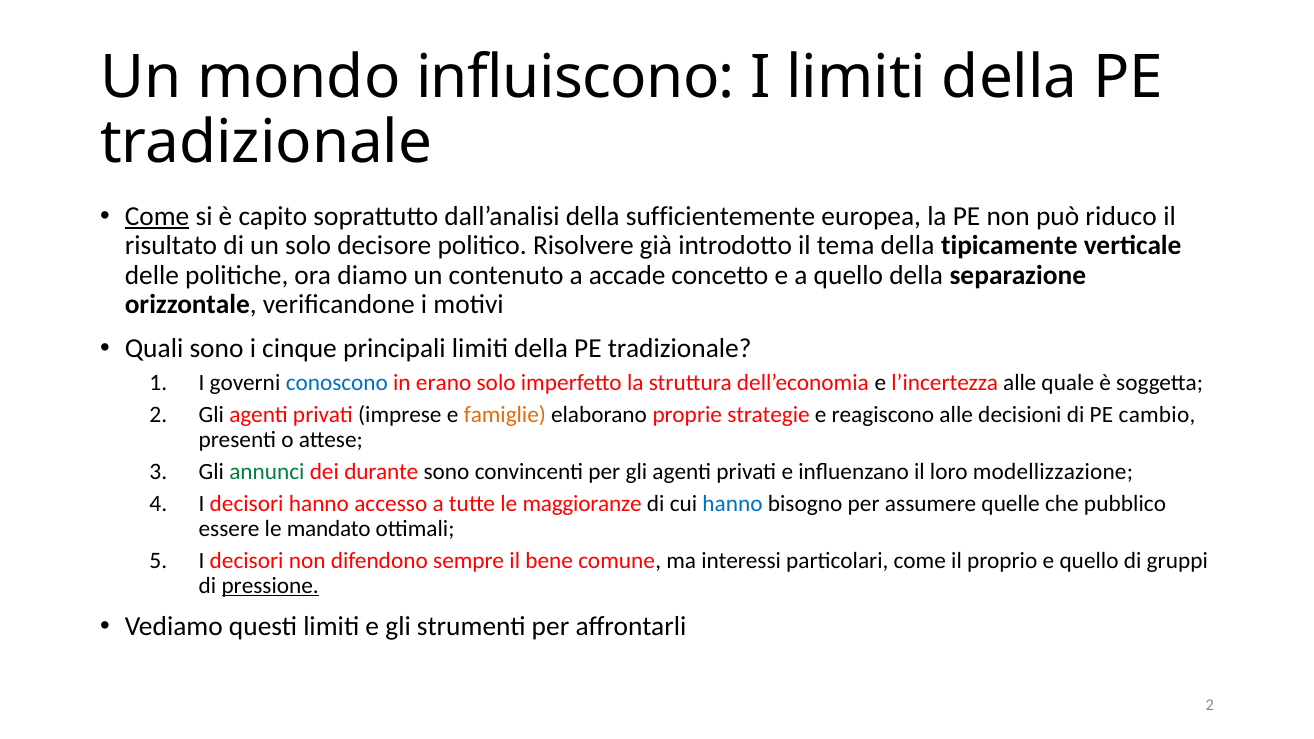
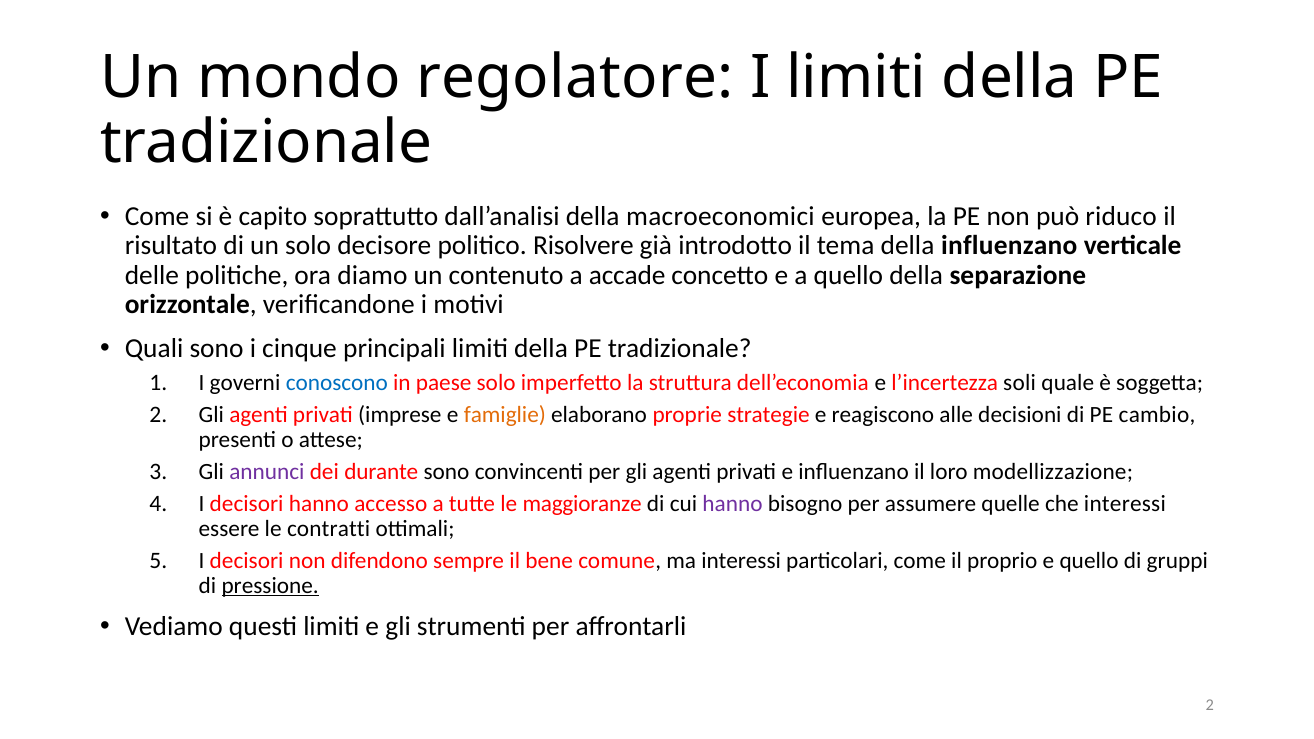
influiscono: influiscono -> regolatore (575, 78)
Come underline: present -> none (157, 216)
sufficientemente: sufficientemente -> macroeconomici (720, 216)
della tipicamente: tipicamente -> influenzano (1009, 246)
erano: erano -> paese (444, 382)
l’incertezza alle: alle -> soli (1020, 382)
annunci colour: green -> purple (267, 472)
hanno colour: blue -> purple (733, 503)
che pubblico: pubblico -> interessi (1125, 503)
mandato: mandato -> contratti (329, 529)
